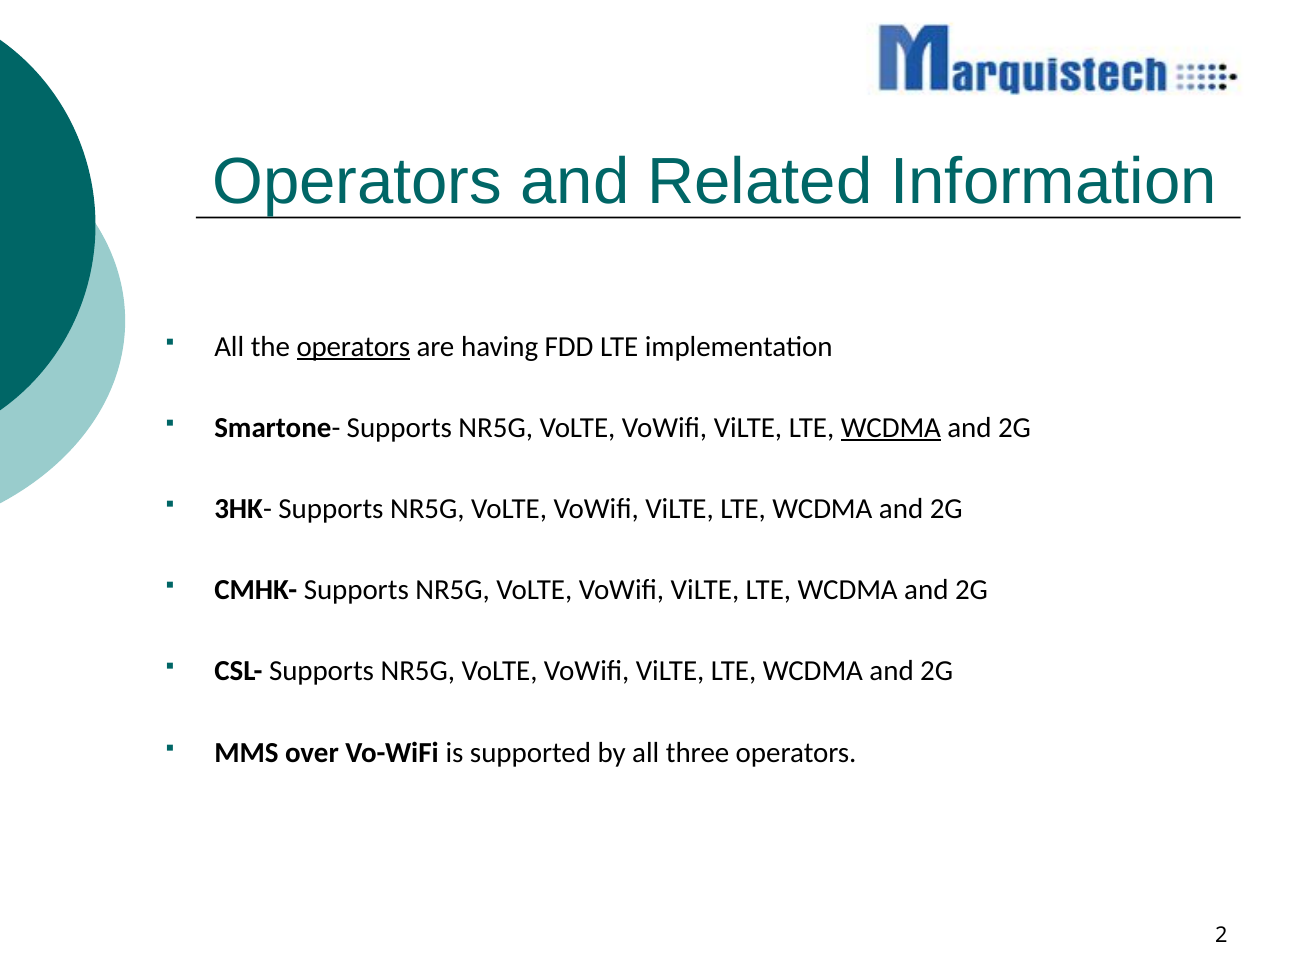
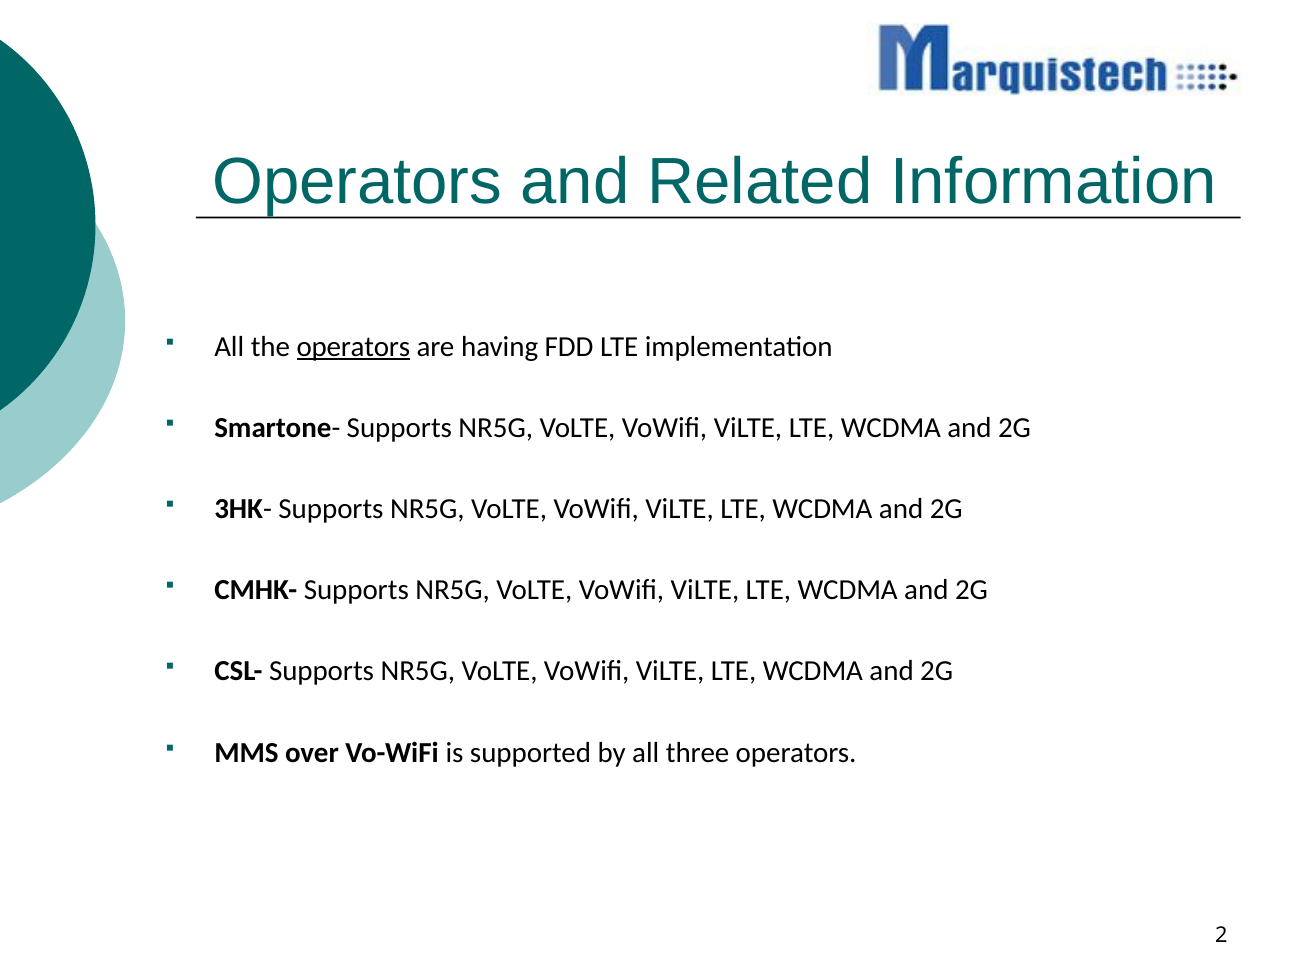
WCDMA underline: present -> none (891, 428)
